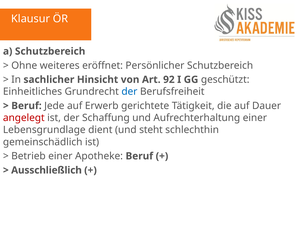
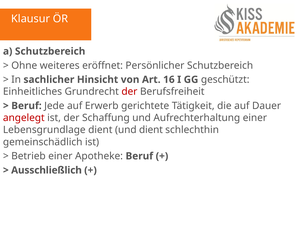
92: 92 -> 16 (169, 79)
der colour: blue -> red (129, 92)
und steht: steht -> dient (151, 130)
